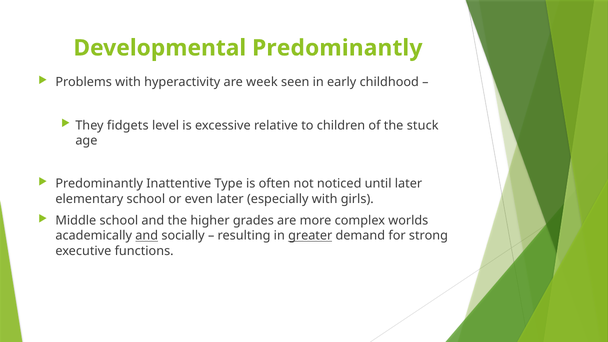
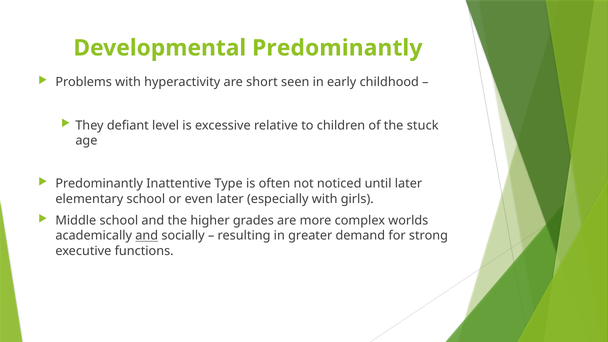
week: week -> short (262, 82)
fidgets: fidgets -> defiant (128, 125)
greater underline: present -> none (310, 236)
